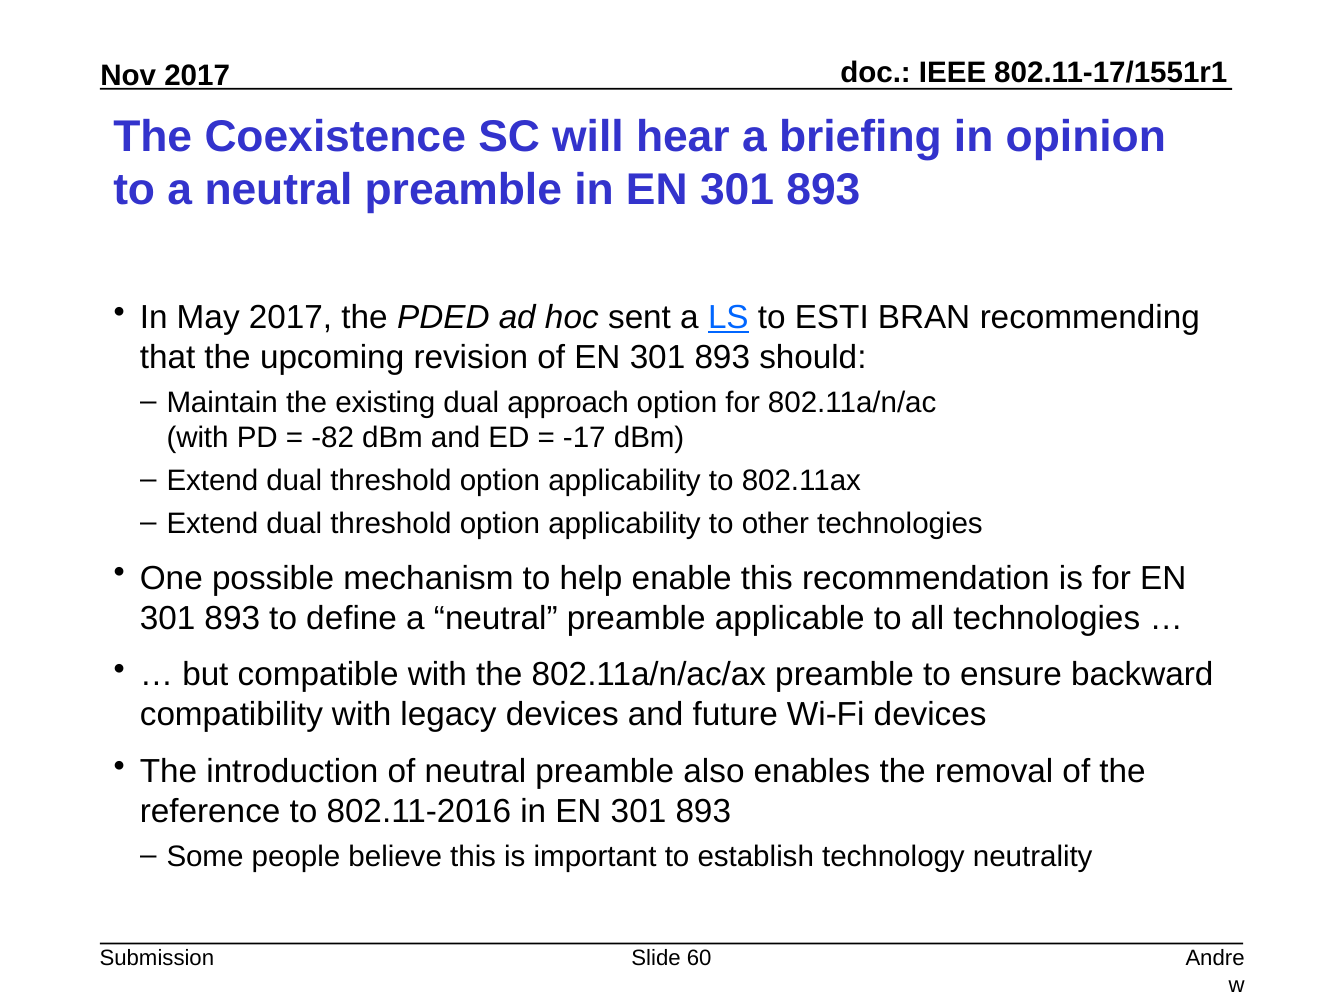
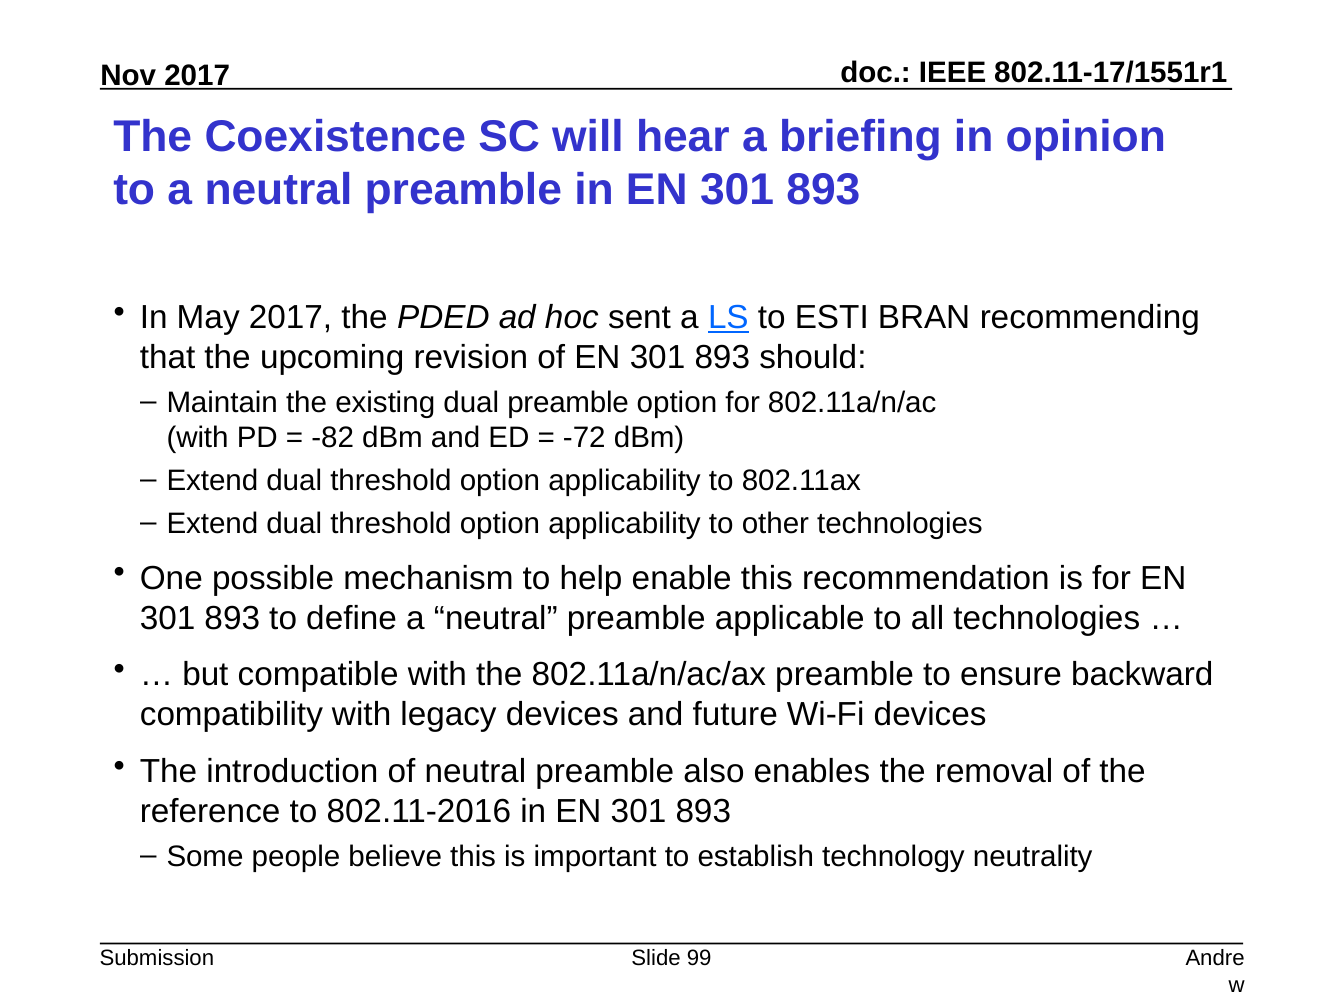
dual approach: approach -> preamble (568, 402)
-17: -17 -> -72 (584, 438)
60: 60 -> 99 (699, 958)
